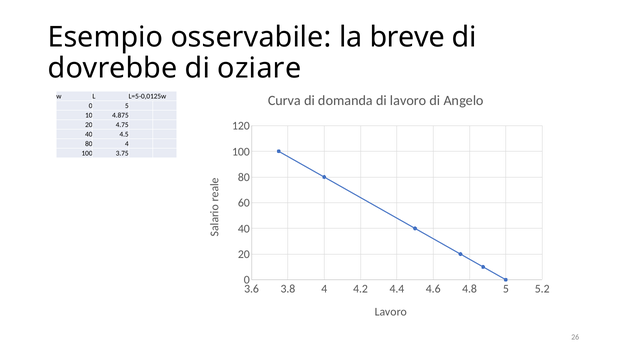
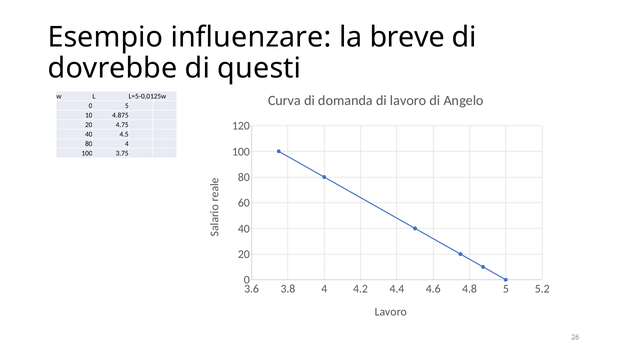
osservabile: osservabile -> influenzare (251, 37)
oziare: oziare -> questi (259, 68)
